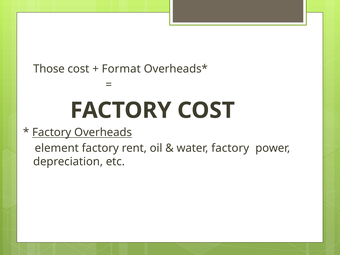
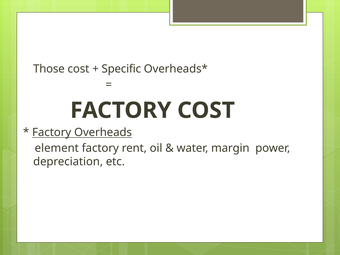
Format: Format -> Specific (121, 69)
water factory: factory -> margin (230, 148)
